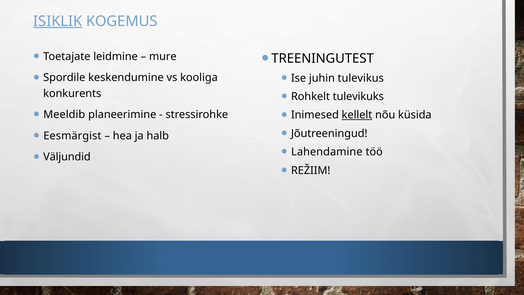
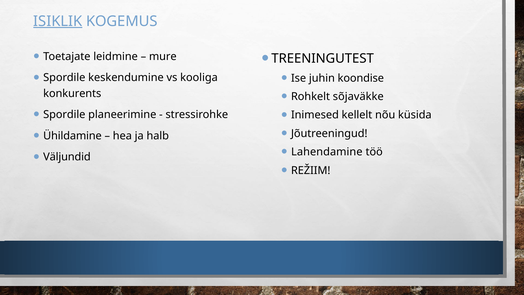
tulevikus: tulevikus -> koondise (361, 78)
tulevikuks: tulevikuks -> sõjaväkke (358, 96)
Meeldib: Meeldib -> Spordile (64, 115)
kellelt underline: present -> none (357, 115)
Eesmärgist: Eesmärgist -> Ühildamine (72, 136)
